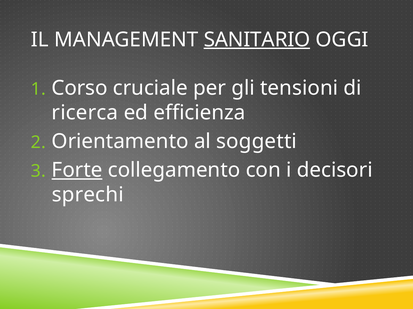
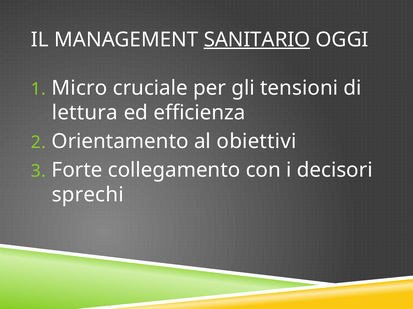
Corso: Corso -> Micro (79, 88)
ricerca: ricerca -> lettura (85, 113)
soggetti: soggetti -> obiettivi (257, 142)
Forte underline: present -> none (77, 171)
